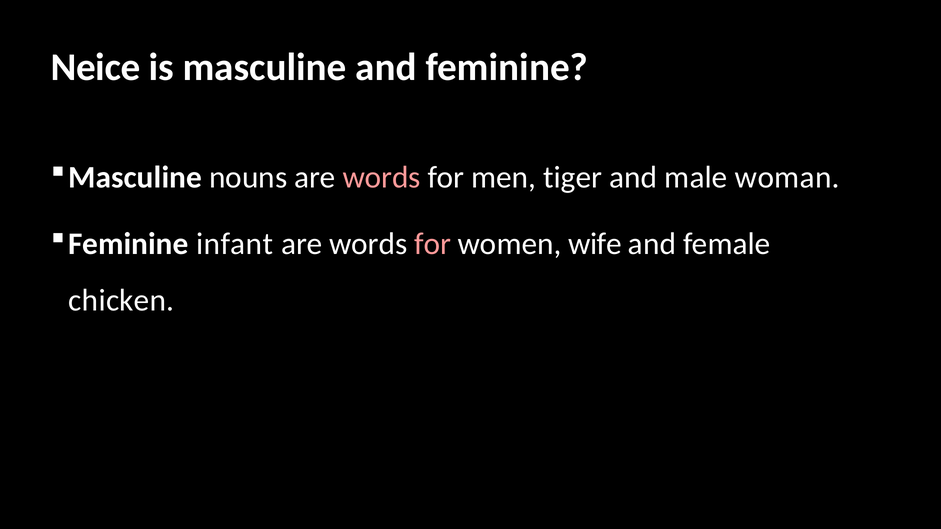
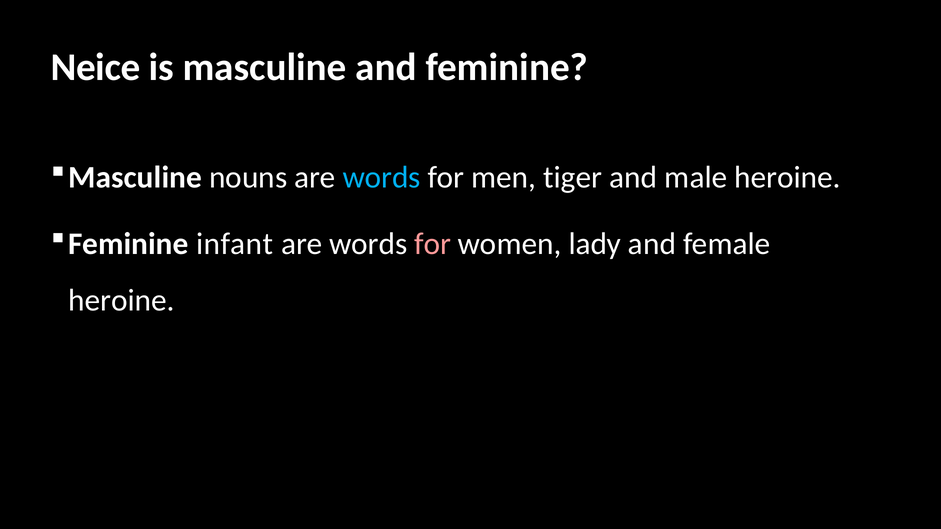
words colour: pink -> light blue (382, 178)
male woman: woman -> heroine (788, 178)
wife: wife -> lady (595, 244)
chicken: chicken -> heroine (122, 300)
